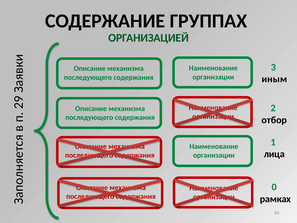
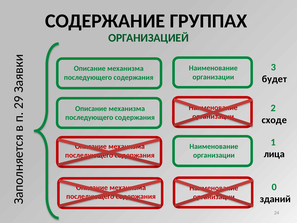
иным: иным -> будет (274, 79)
отбор: отбор -> сходе (274, 120)
рамках: рамках -> зданий (275, 199)
